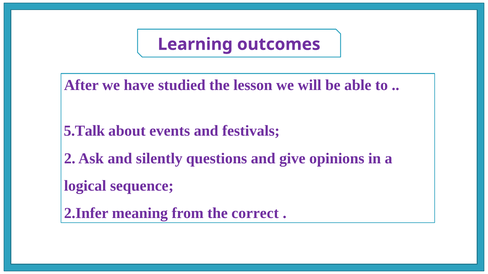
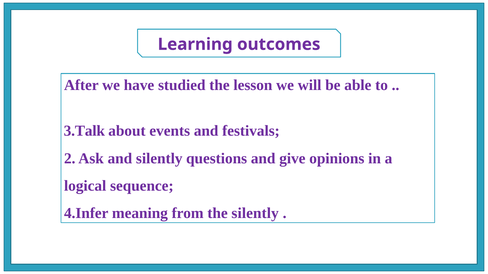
5.Talk: 5.Talk -> 3.Talk (84, 131)
2.Infer: 2.Infer -> 4.Infer (86, 214)
the correct: correct -> silently (255, 214)
